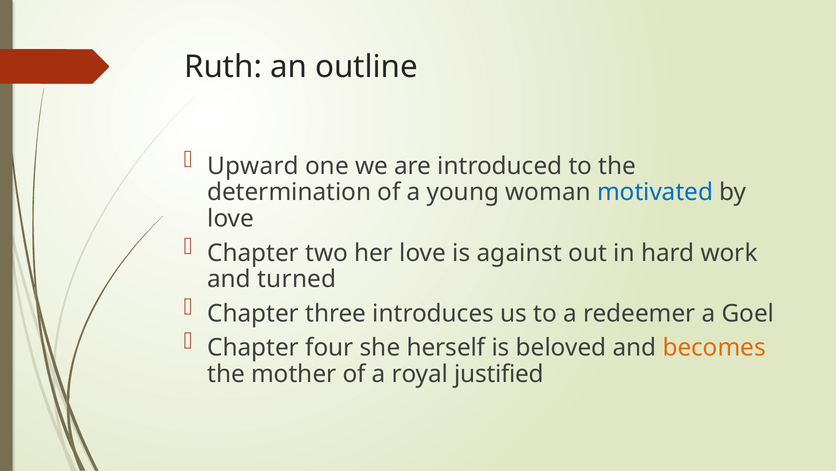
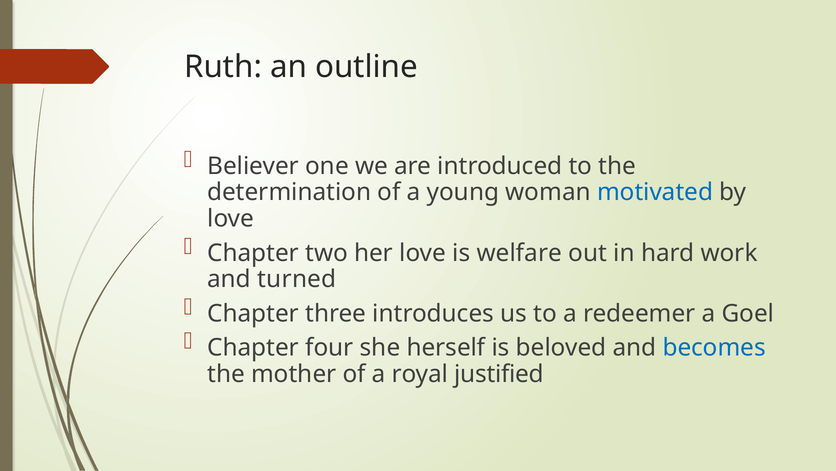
Upward: Upward -> Believer (253, 166)
against: against -> welfare (519, 253)
becomes colour: orange -> blue (714, 347)
